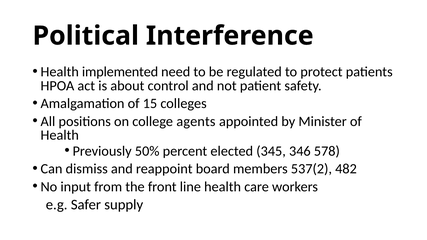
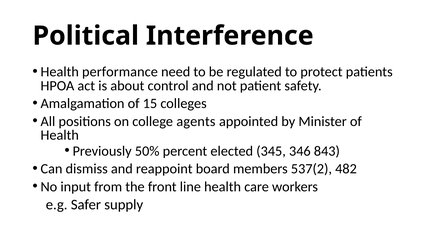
implemented: implemented -> performance (120, 72)
578: 578 -> 843 (327, 151)
